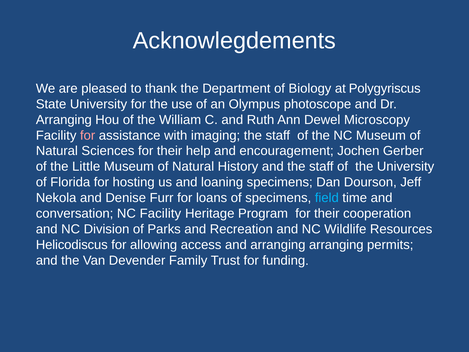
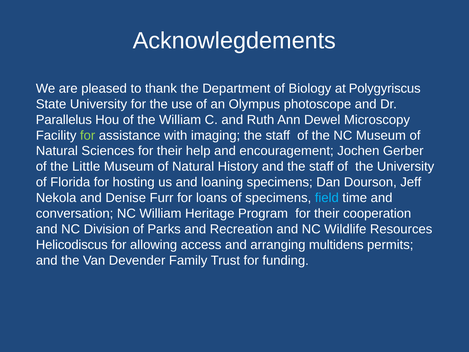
Arranging: Arranging -> Parallelus (64, 120)
for colour: pink -> light green (88, 135)
NC Facility: Facility -> William (160, 213)
arranging arranging: arranging -> multidens (336, 245)
